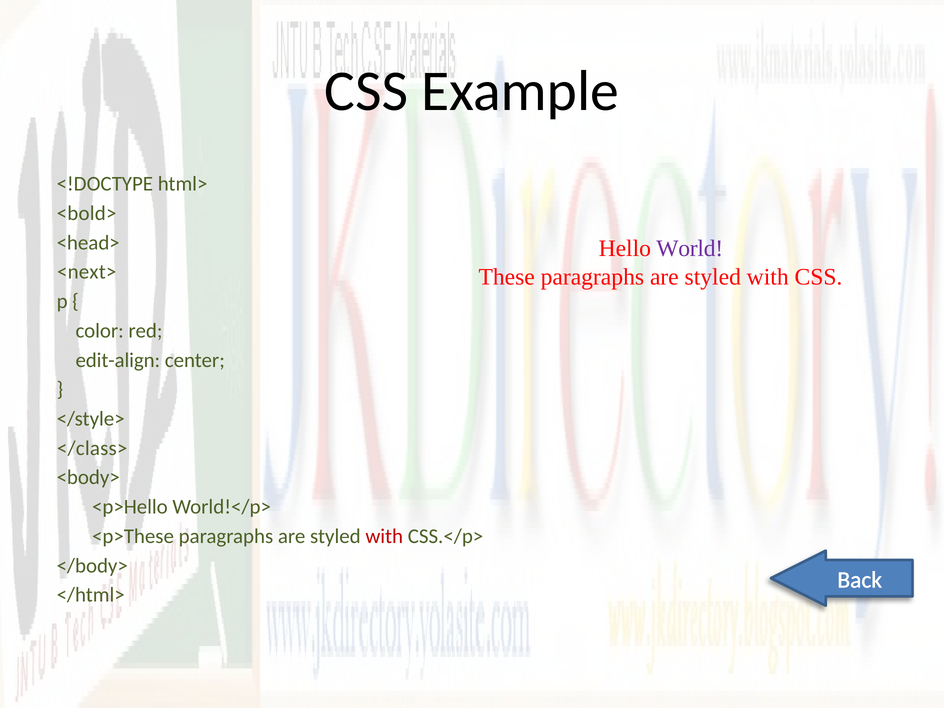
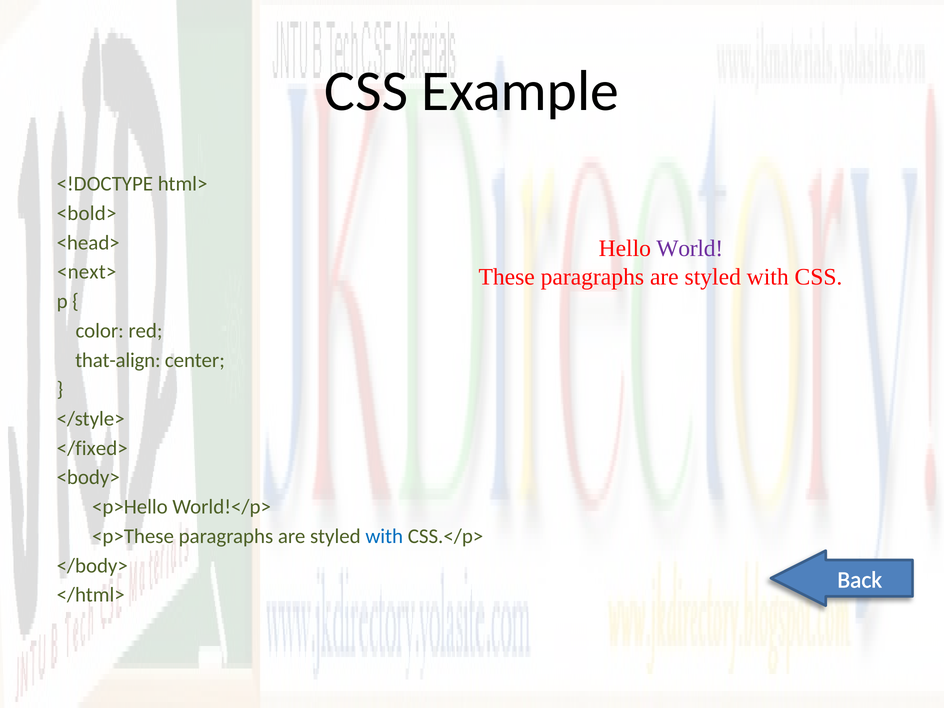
edit-align: edit-align -> that-align (118, 360)
</class>: </class> -> </fixed> (92, 448)
with colour: red -> blue (384, 536)
